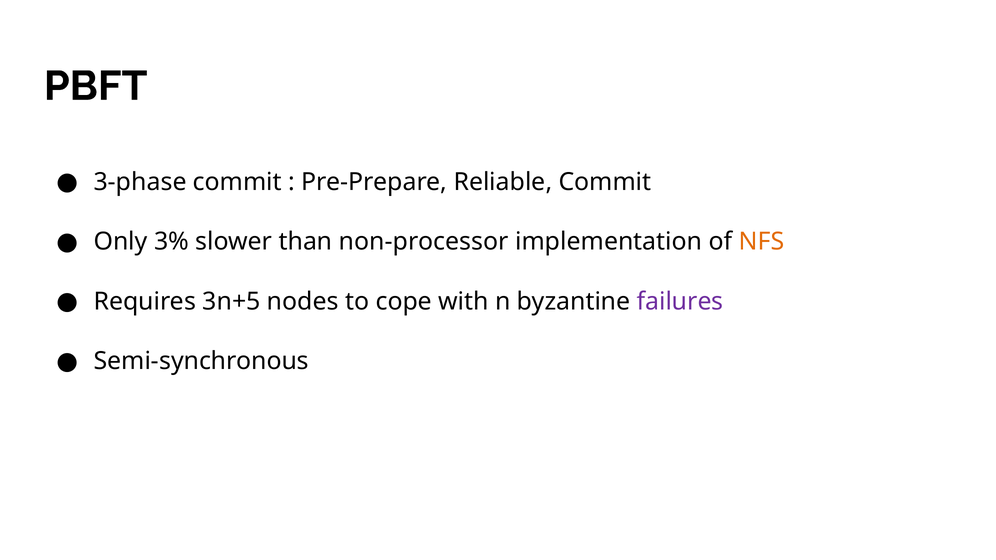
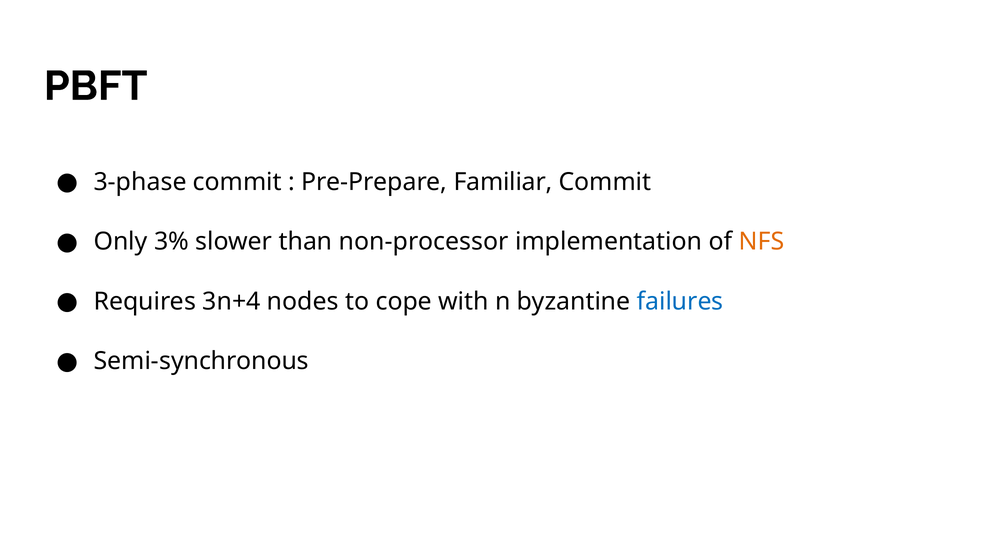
Reliable: Reliable -> Familiar (503, 182)
3n+5: 3n+5 -> 3n+4 (231, 302)
failures colour: purple -> blue (680, 302)
